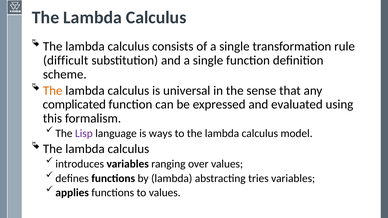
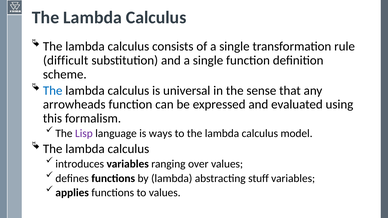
The colour: orange -> blue (53, 91)
complicated: complicated -> arrowheads (74, 105)
tries: tries -> stuff (258, 179)
